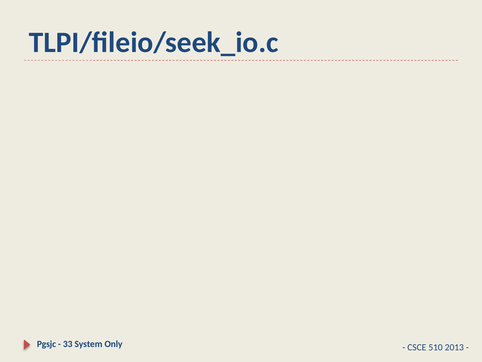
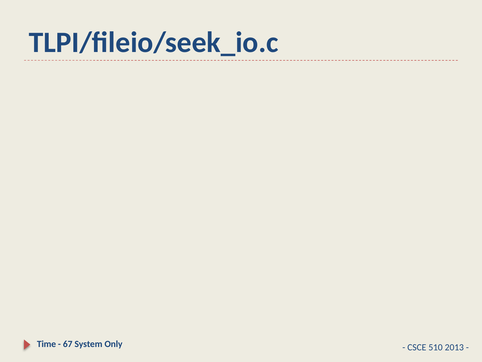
Pgsjc: Pgsjc -> Time (46, 344)
33: 33 -> 67 (68, 344)
